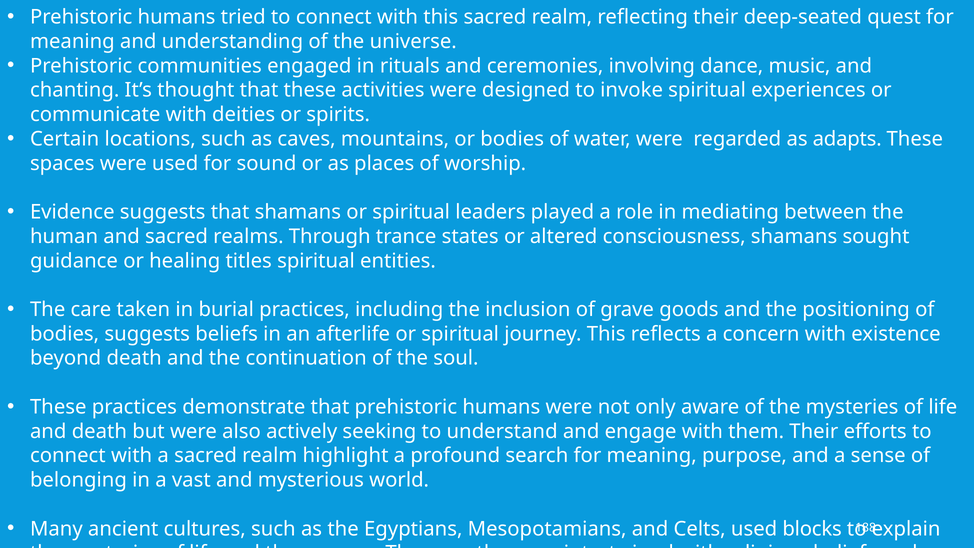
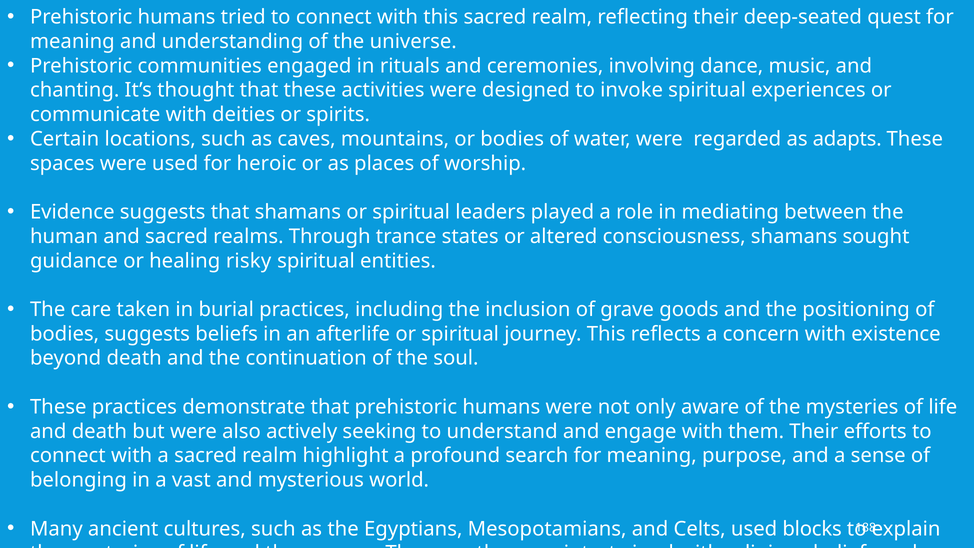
sound: sound -> heroic (266, 163)
titles: titles -> risky (249, 261)
